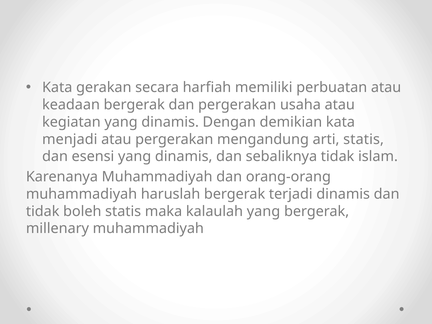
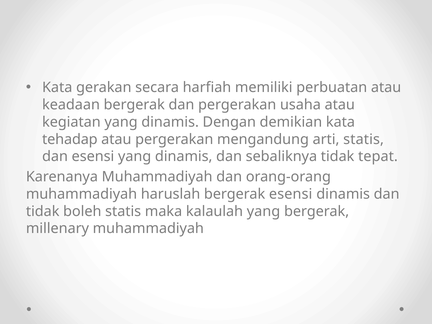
menjadi: menjadi -> tehadap (70, 139)
islam: islam -> tepat (378, 157)
bergerak terjadi: terjadi -> esensi (291, 194)
